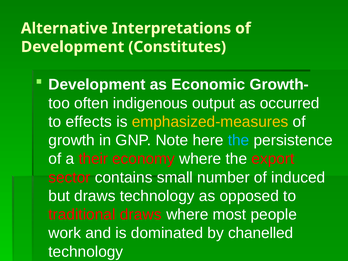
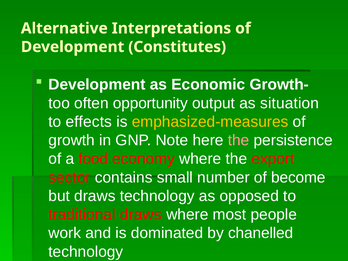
indigenous: indigenous -> opportunity (150, 103)
occurred: occurred -> situation (290, 103)
the colour: light blue -> pink (239, 140)
their: their -> food (93, 159)
induced: induced -> become (298, 177)
